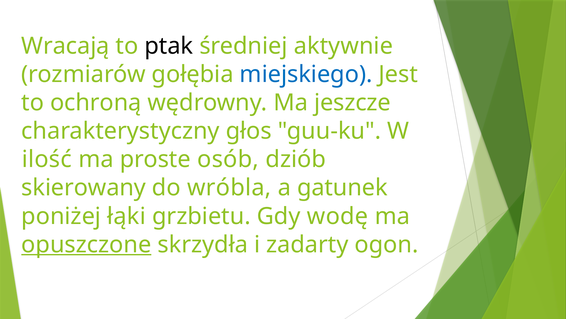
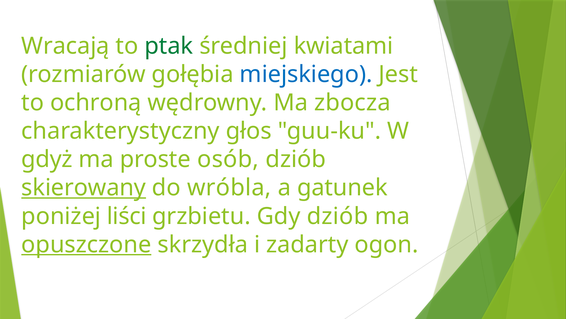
ptak colour: black -> green (169, 46)
aktywnie: aktywnie -> kwiatami (344, 46)
jeszcze: jeszcze -> zbocza (352, 103)
ilość: ilość -> gdyż (47, 159)
skierowany underline: none -> present (84, 187)
łąki: łąki -> liści (127, 216)
Gdy wodę: wodę -> dziób (338, 216)
